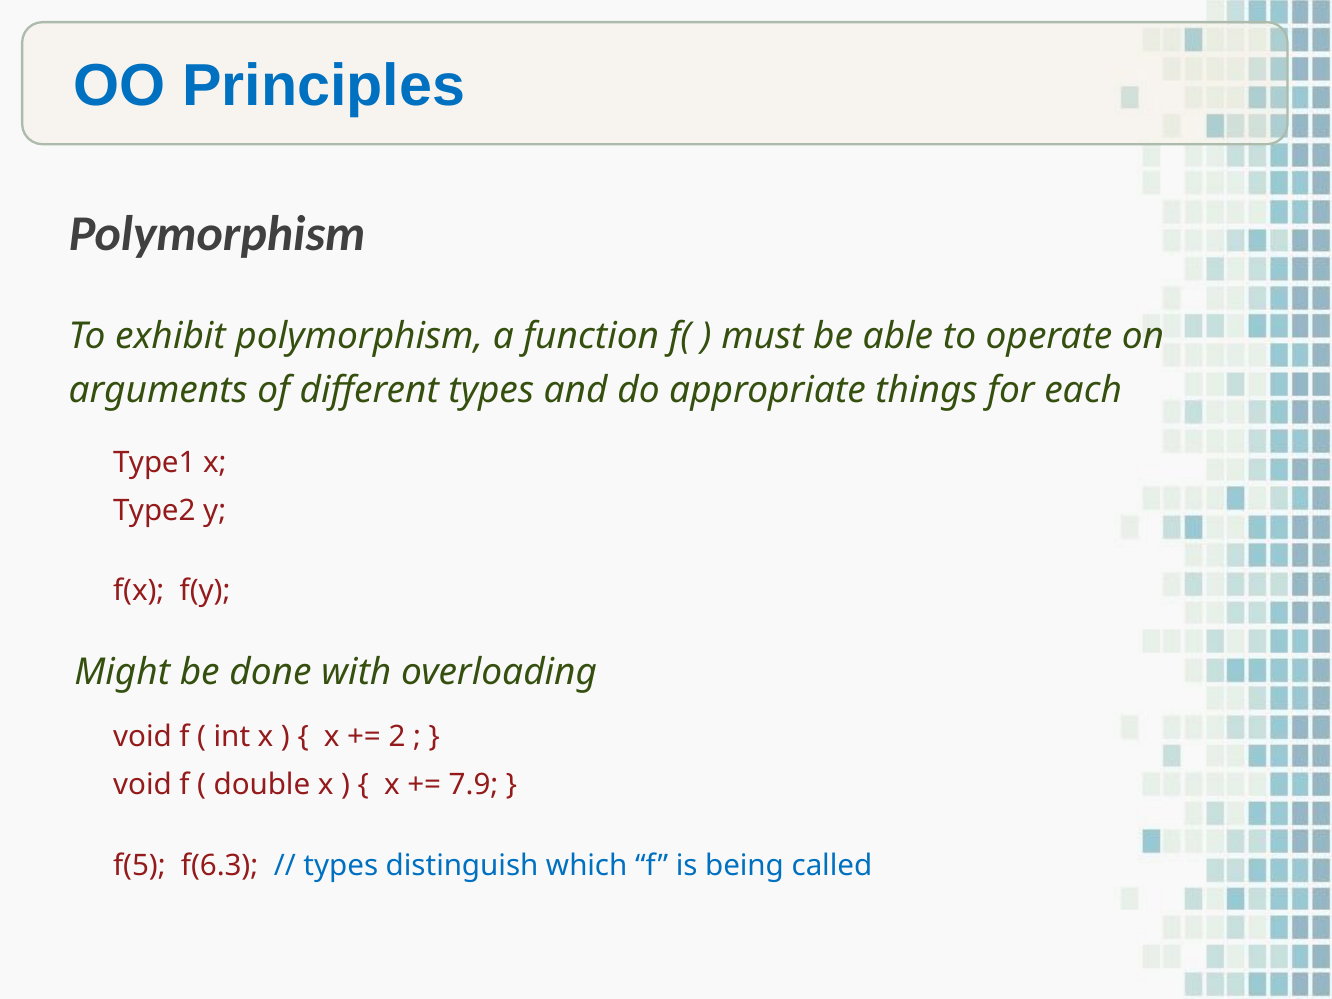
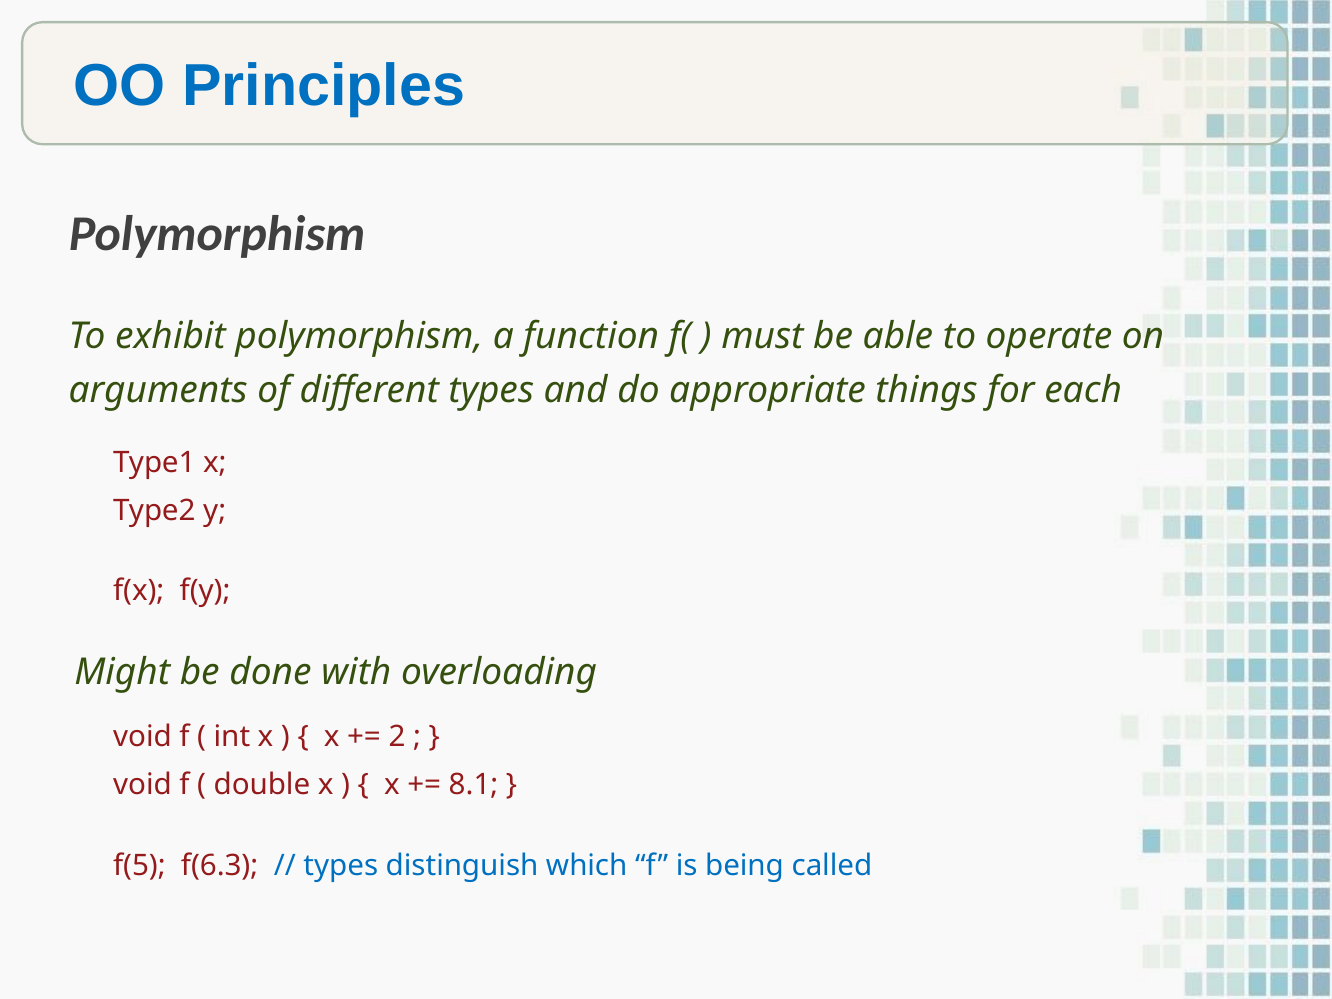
7.9: 7.9 -> 8.1 (474, 785)
